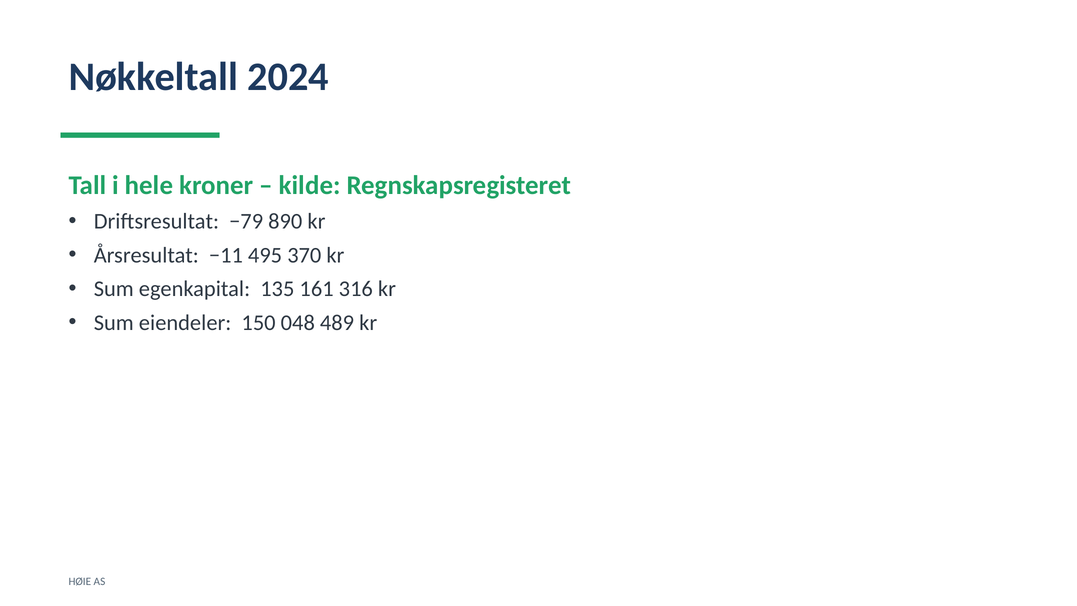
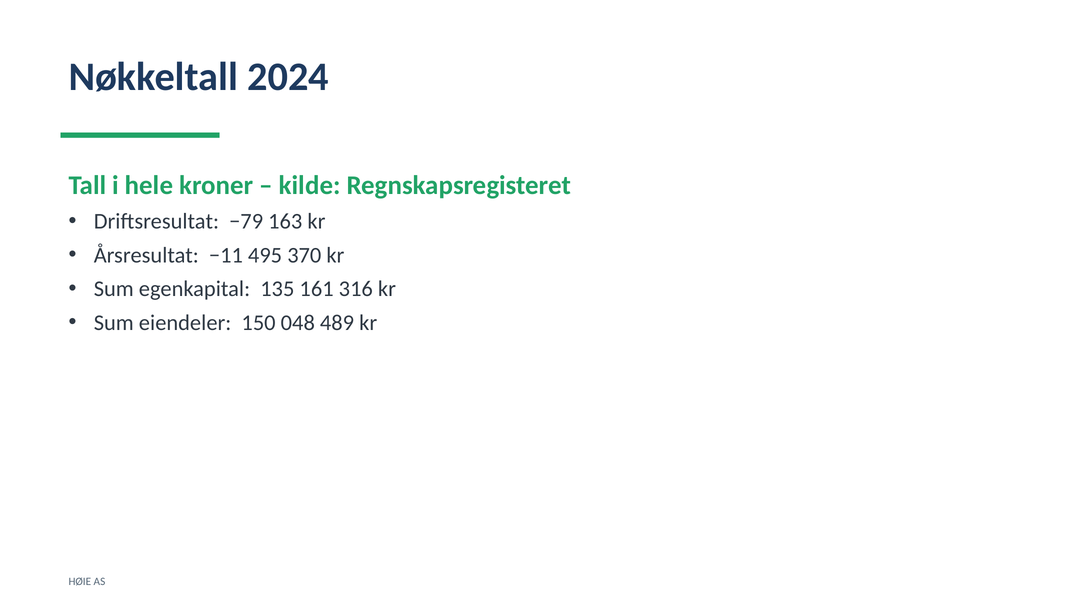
890: 890 -> 163 (285, 221)
